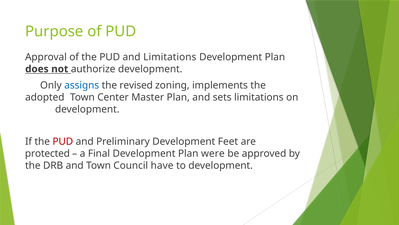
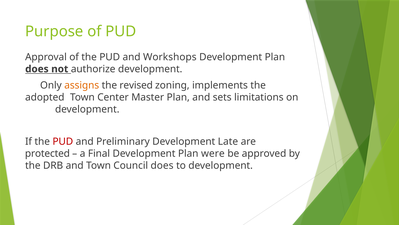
and Limitations: Limitations -> Workshops (170, 57)
assigns colour: blue -> orange (82, 85)
Feet: Feet -> Late (228, 141)
Council have: have -> does (162, 165)
